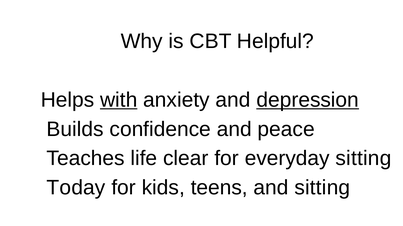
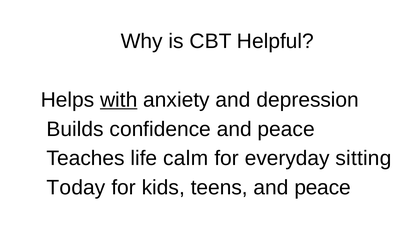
depression underline: present -> none (308, 100)
clear: clear -> calm (186, 159)
teens and sitting: sitting -> peace (323, 188)
